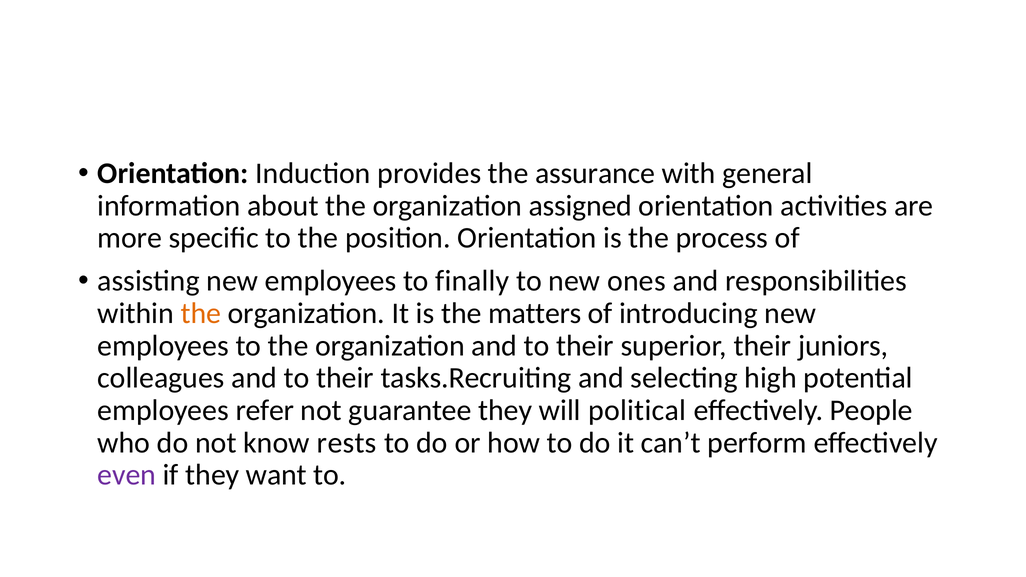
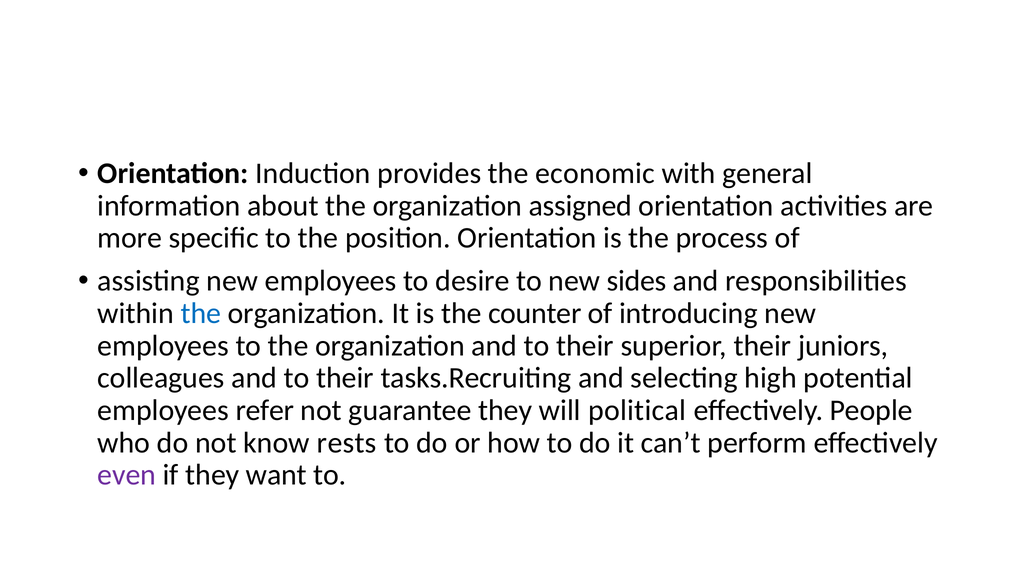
assurance: assurance -> economic (595, 173)
finally: finally -> desire (472, 281)
ones: ones -> sides (637, 281)
the colour: orange -> blue (201, 313)
matters: matters -> counter (535, 313)
